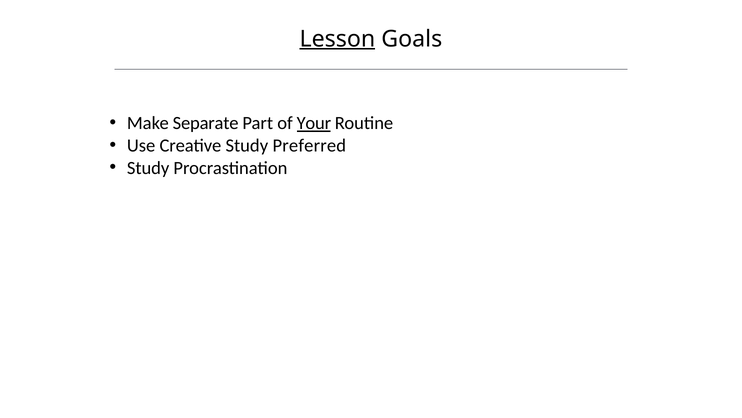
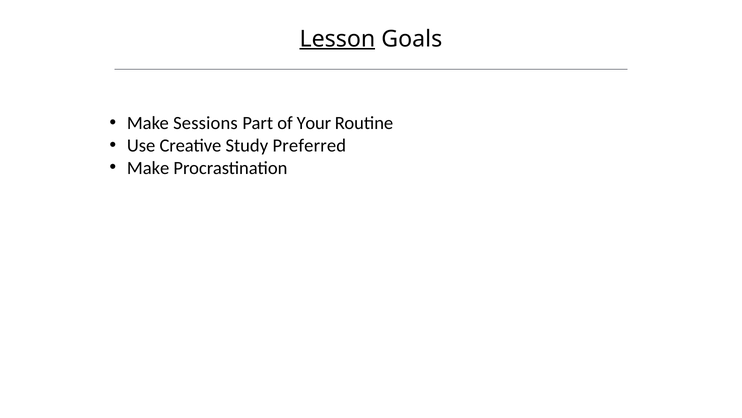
Separate: Separate -> Sessions (205, 123)
Your underline: present -> none (314, 123)
Study: Study -> Make (148, 168)
